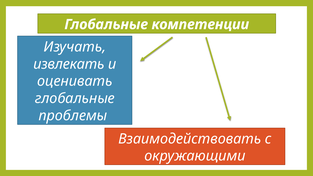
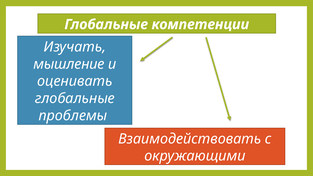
извлекать: извлекать -> мышление (69, 64)
